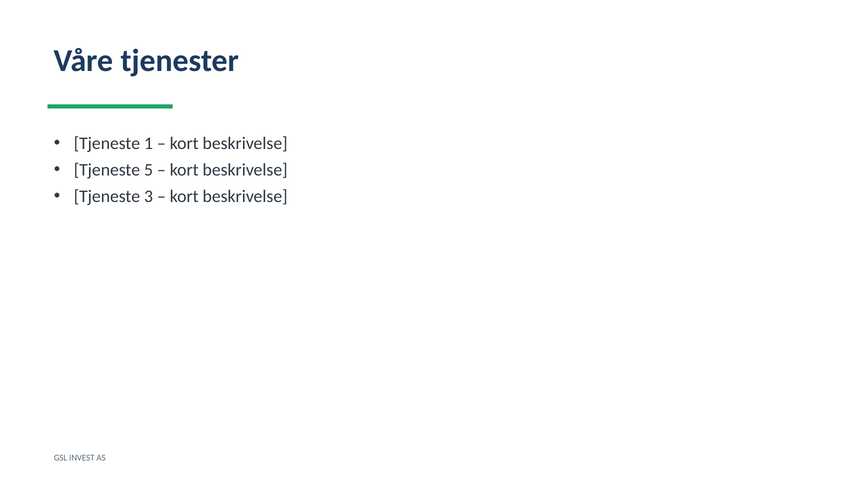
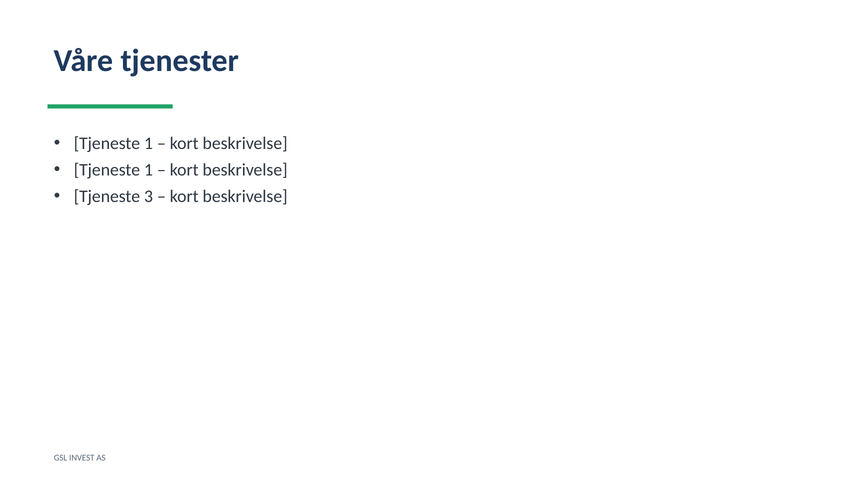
5: 5 -> 1 (148, 170)
